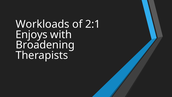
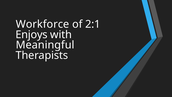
Workloads: Workloads -> Workforce (42, 24)
Broadening: Broadening -> Meaningful (45, 45)
